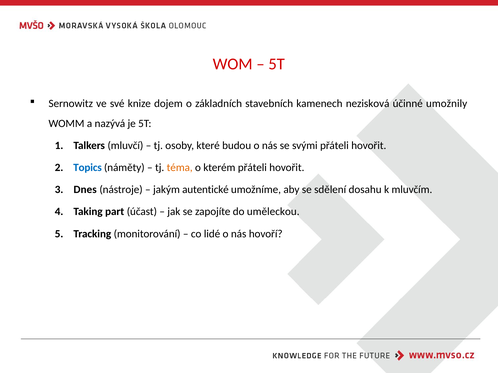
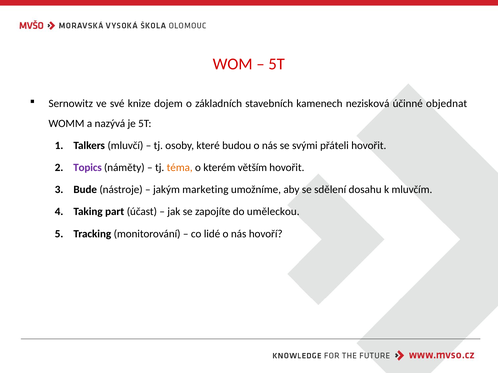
umožnily: umožnily -> objednat (447, 104)
Topics colour: blue -> purple (88, 168)
kterém přáteli: přáteli -> větším (252, 168)
Dnes: Dnes -> Bude (85, 190)
autentické: autentické -> marketing (205, 190)
